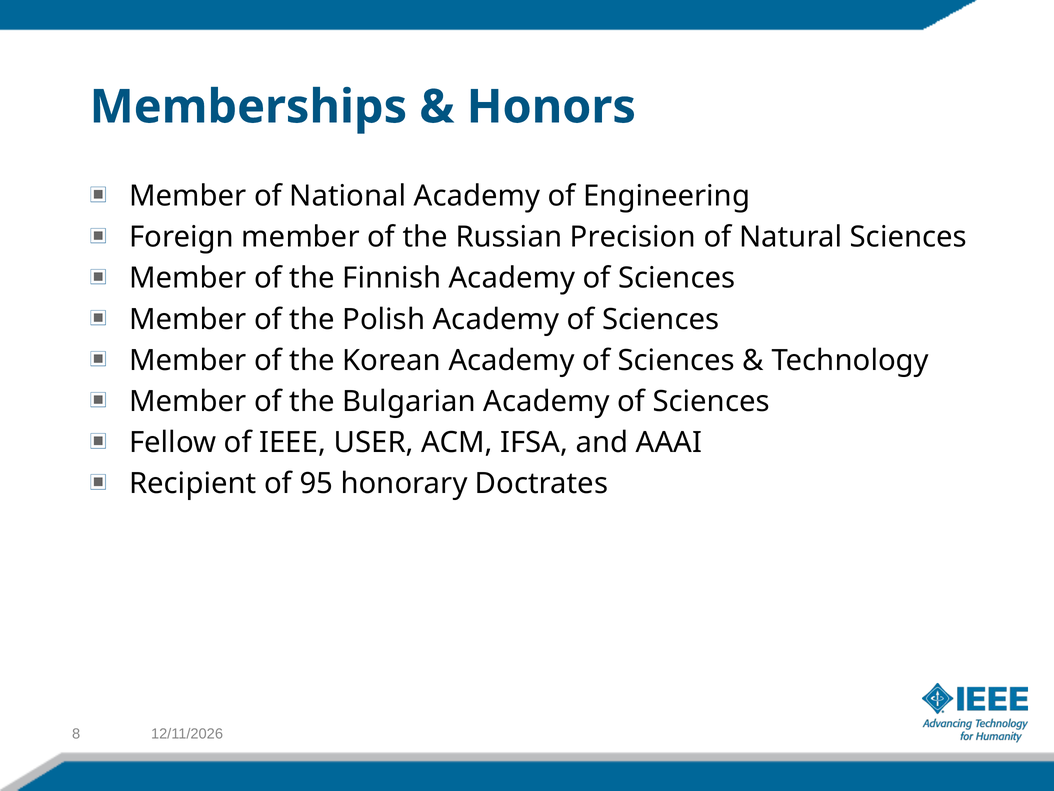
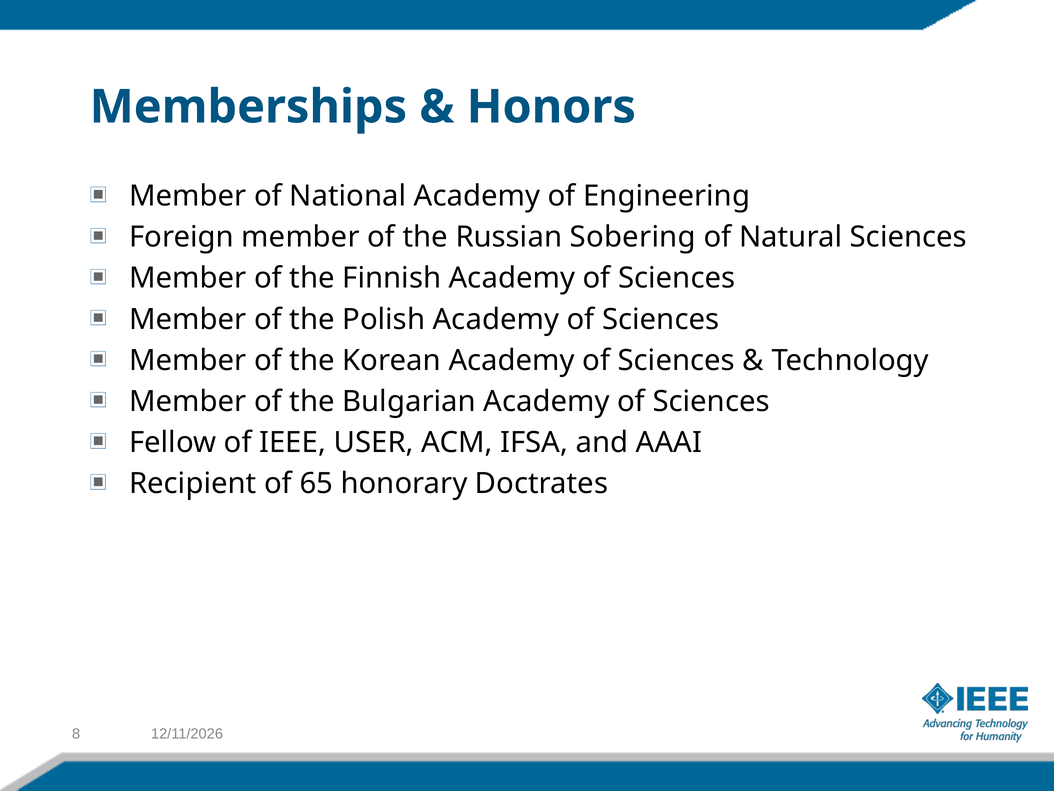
Precision: Precision -> Sobering (633, 237)
95: 95 -> 65 (316, 483)
